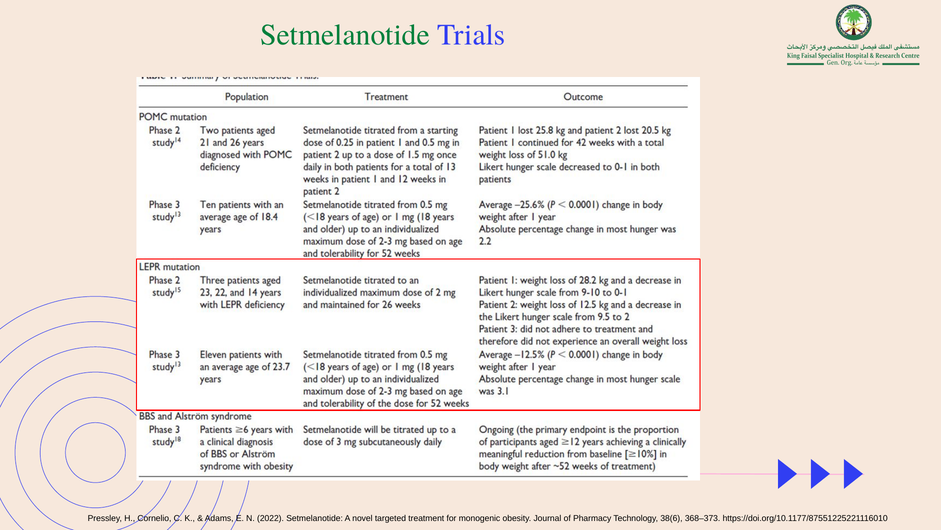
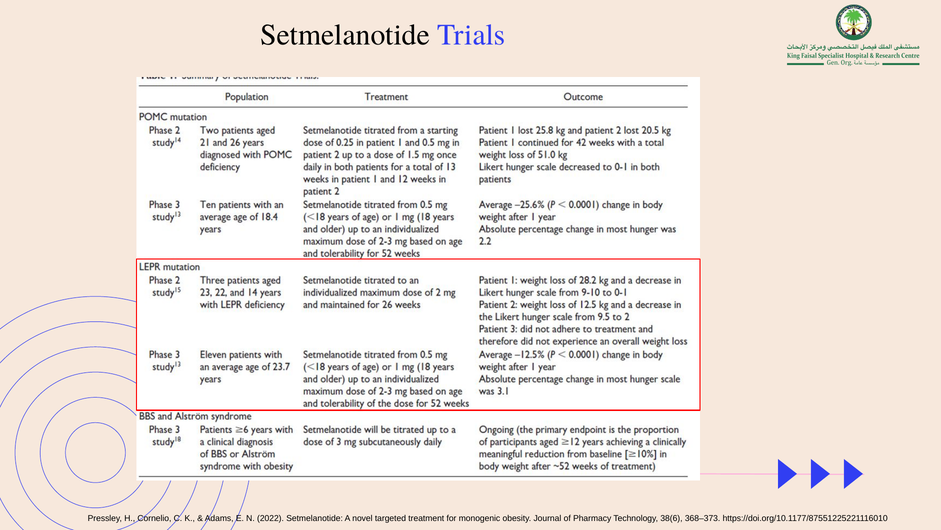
Setmelanotide colour: green -> black (345, 35)
